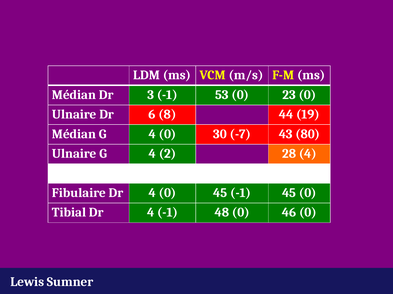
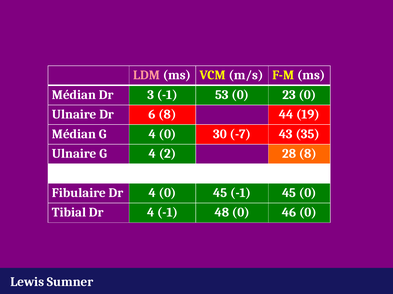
LDM colour: white -> pink (146, 75)
80: 80 -> 35 (308, 134)
28 4: 4 -> 8 (308, 154)
